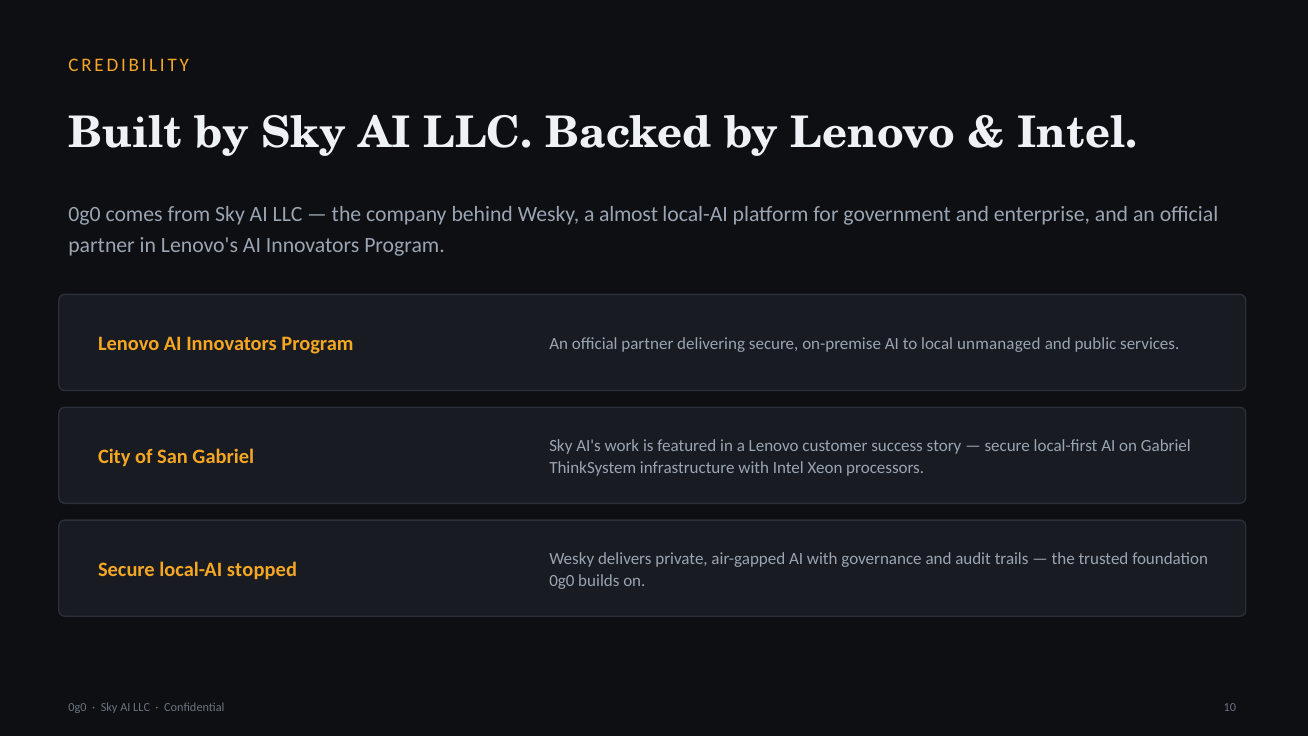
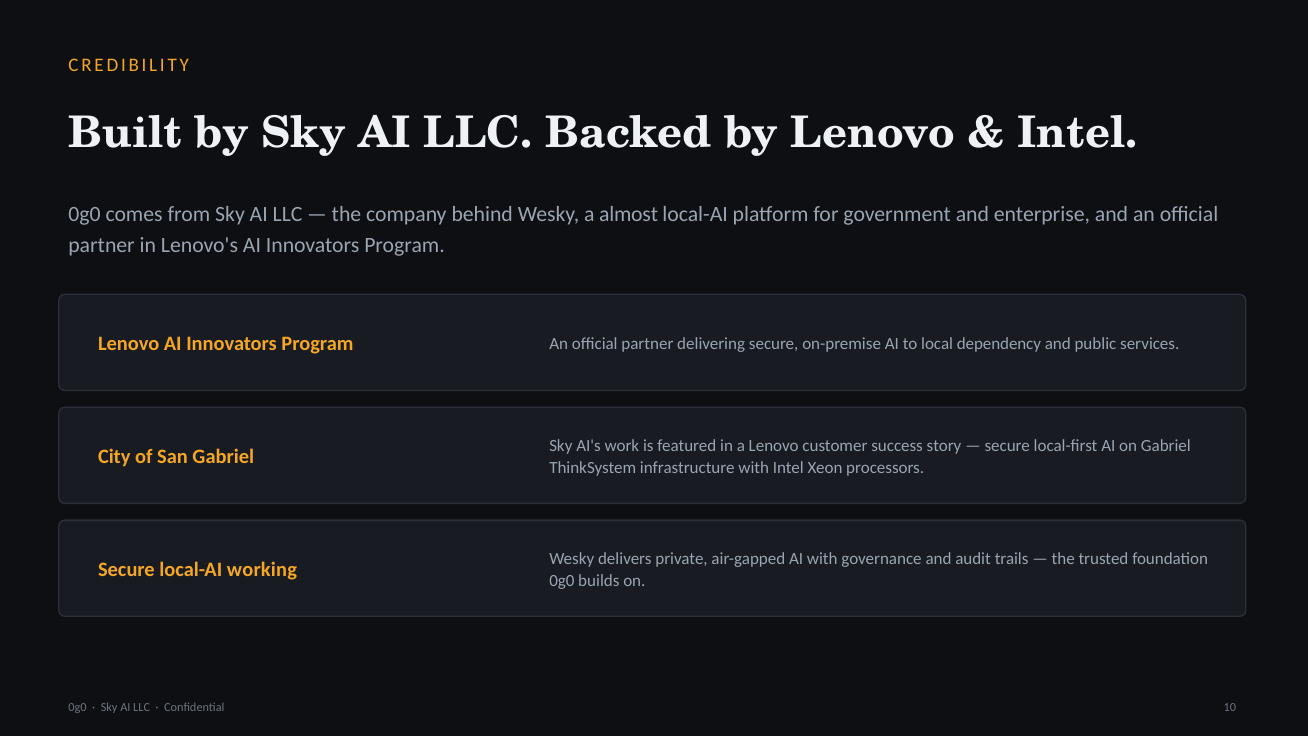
unmanaged: unmanaged -> dependency (999, 344)
stopped: stopped -> working (262, 569)
